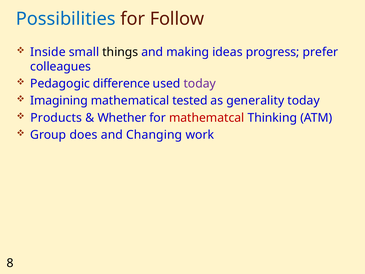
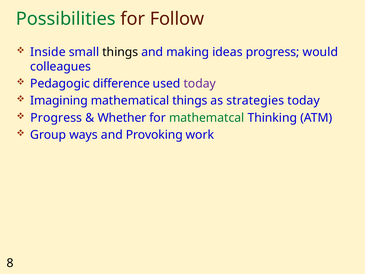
Possibilities colour: blue -> green (66, 19)
prefer: prefer -> would (320, 52)
mathematical tested: tested -> things (190, 101)
generality: generality -> strategies (255, 101)
Products: Products -> Progress (56, 118)
mathematcal colour: red -> green (207, 118)
does: does -> ways (84, 135)
Changing: Changing -> Provoking (154, 135)
